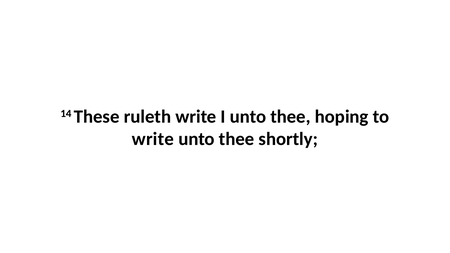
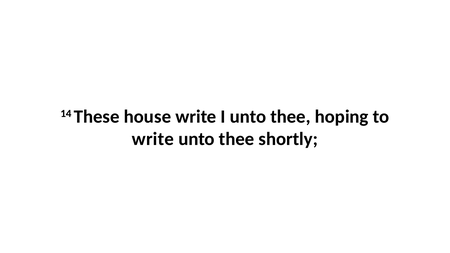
ruleth: ruleth -> house (147, 117)
